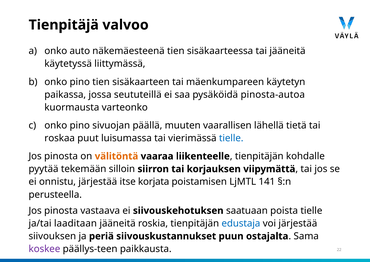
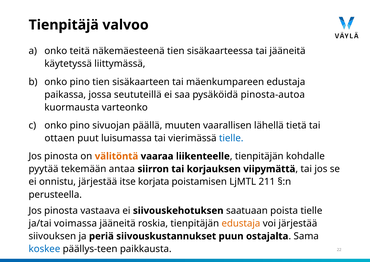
auto: auto -> teitä (80, 51)
mäenkumpareen käytetyn: käytetyn -> edustaja (286, 82)
roskaa: roskaa -> ottaen (60, 138)
silloin: silloin -> antaa (122, 169)
141: 141 -> 211 (267, 182)
laaditaan: laaditaan -> voimassa (75, 223)
edustaja colour: blue -> orange (241, 223)
koskee colour: purple -> blue (44, 249)
